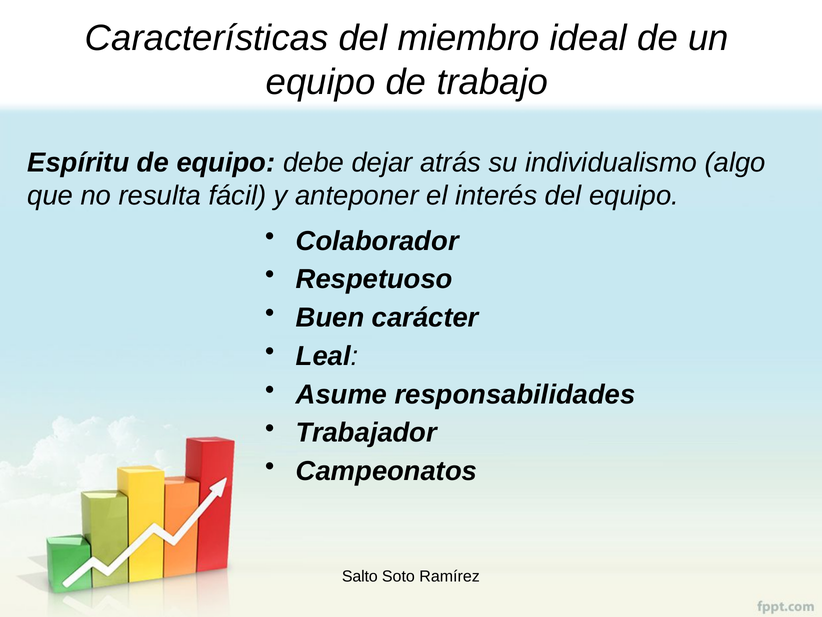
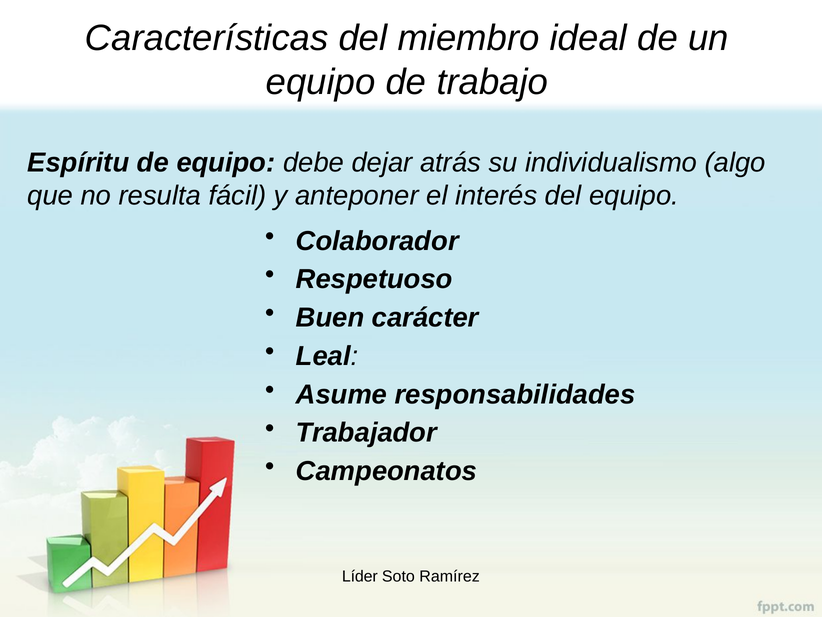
Salto: Salto -> Líder (360, 576)
